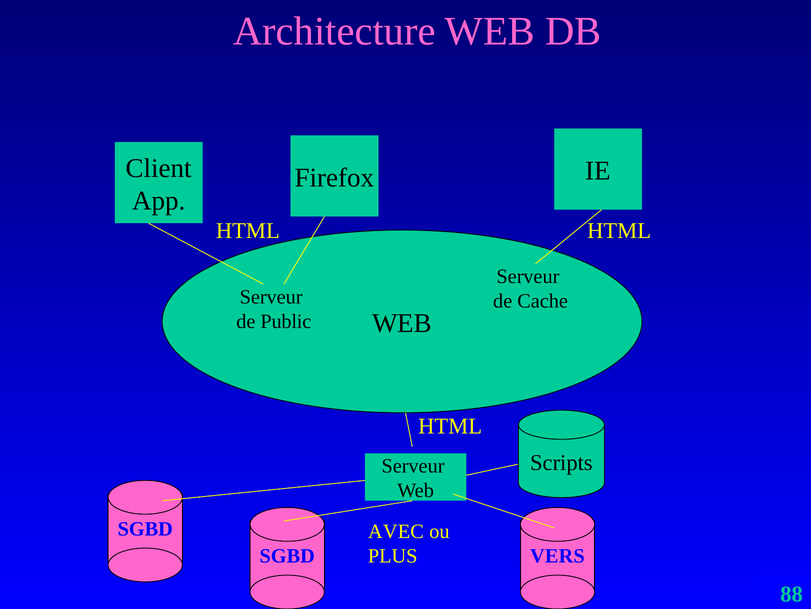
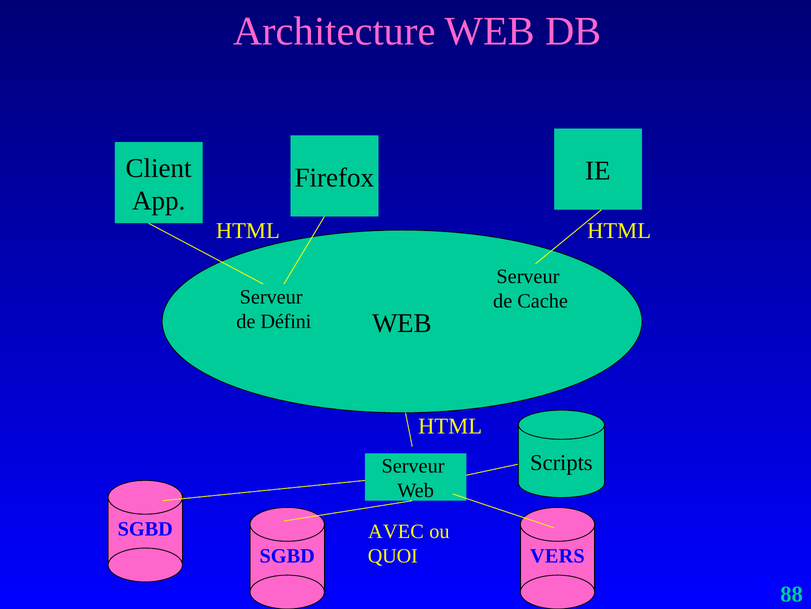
Public: Public -> Défini (286, 321)
PLUS: PLUS -> QUOI (393, 555)
